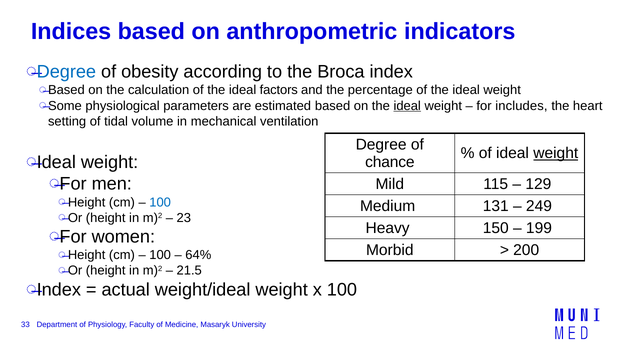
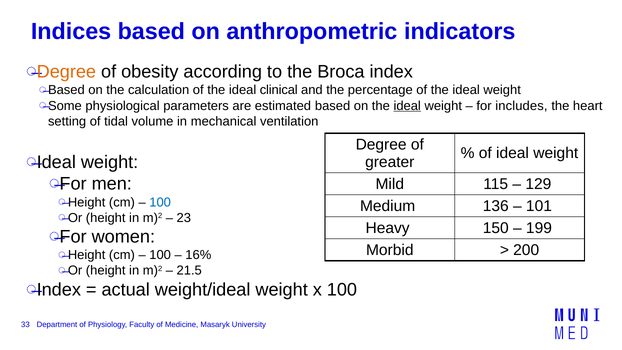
Degree colour: blue -> orange (66, 72)
factors: factors -> clinical (279, 90)
weight underline: present -> none (556, 153)
chance: chance -> greater (390, 162)
131: 131 -> 136 (496, 206)
249: 249 -> 101 (539, 206)
64%: 64% -> 16% (198, 255)
